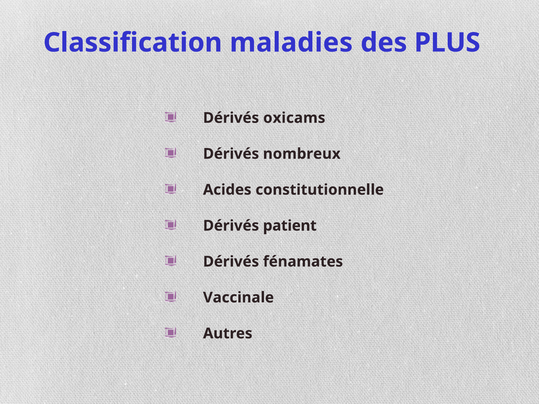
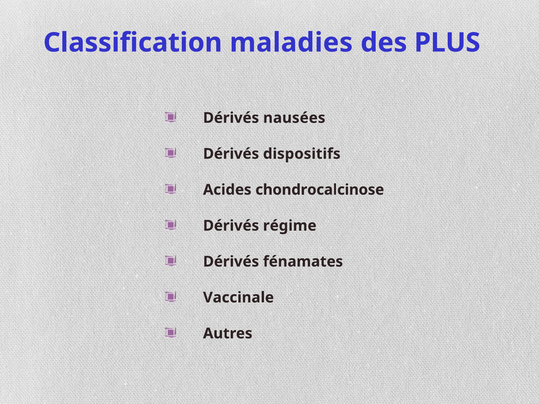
oxicams: oxicams -> nausées (294, 118)
nombreux: nombreux -> dispositifs (302, 154)
constitutionnelle: constitutionnelle -> chondrocalcinose (320, 190)
patient: patient -> régime (290, 226)
